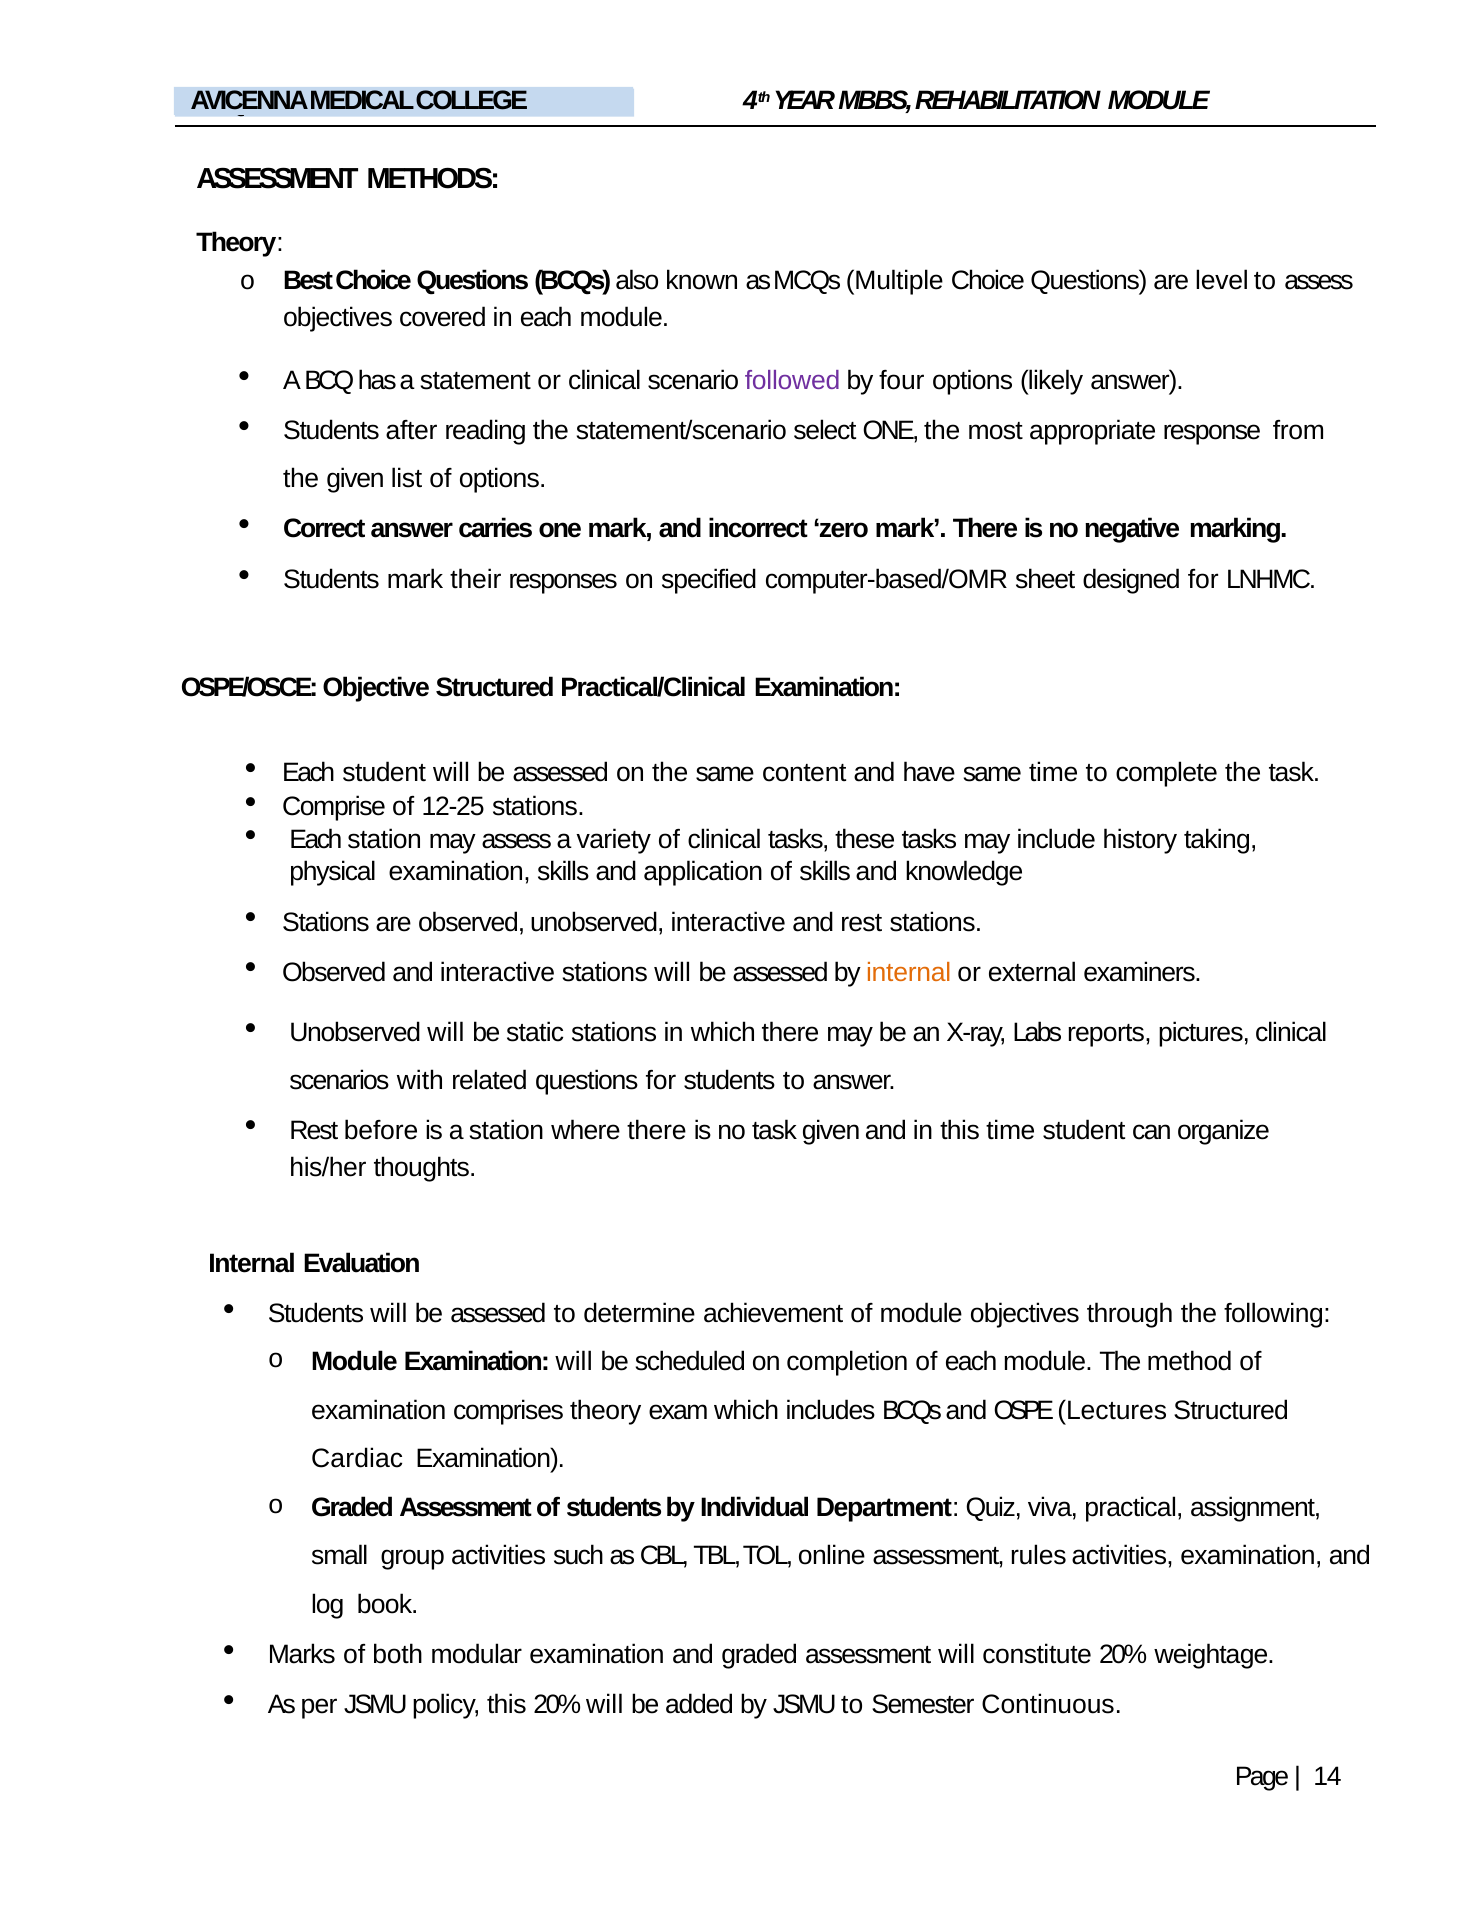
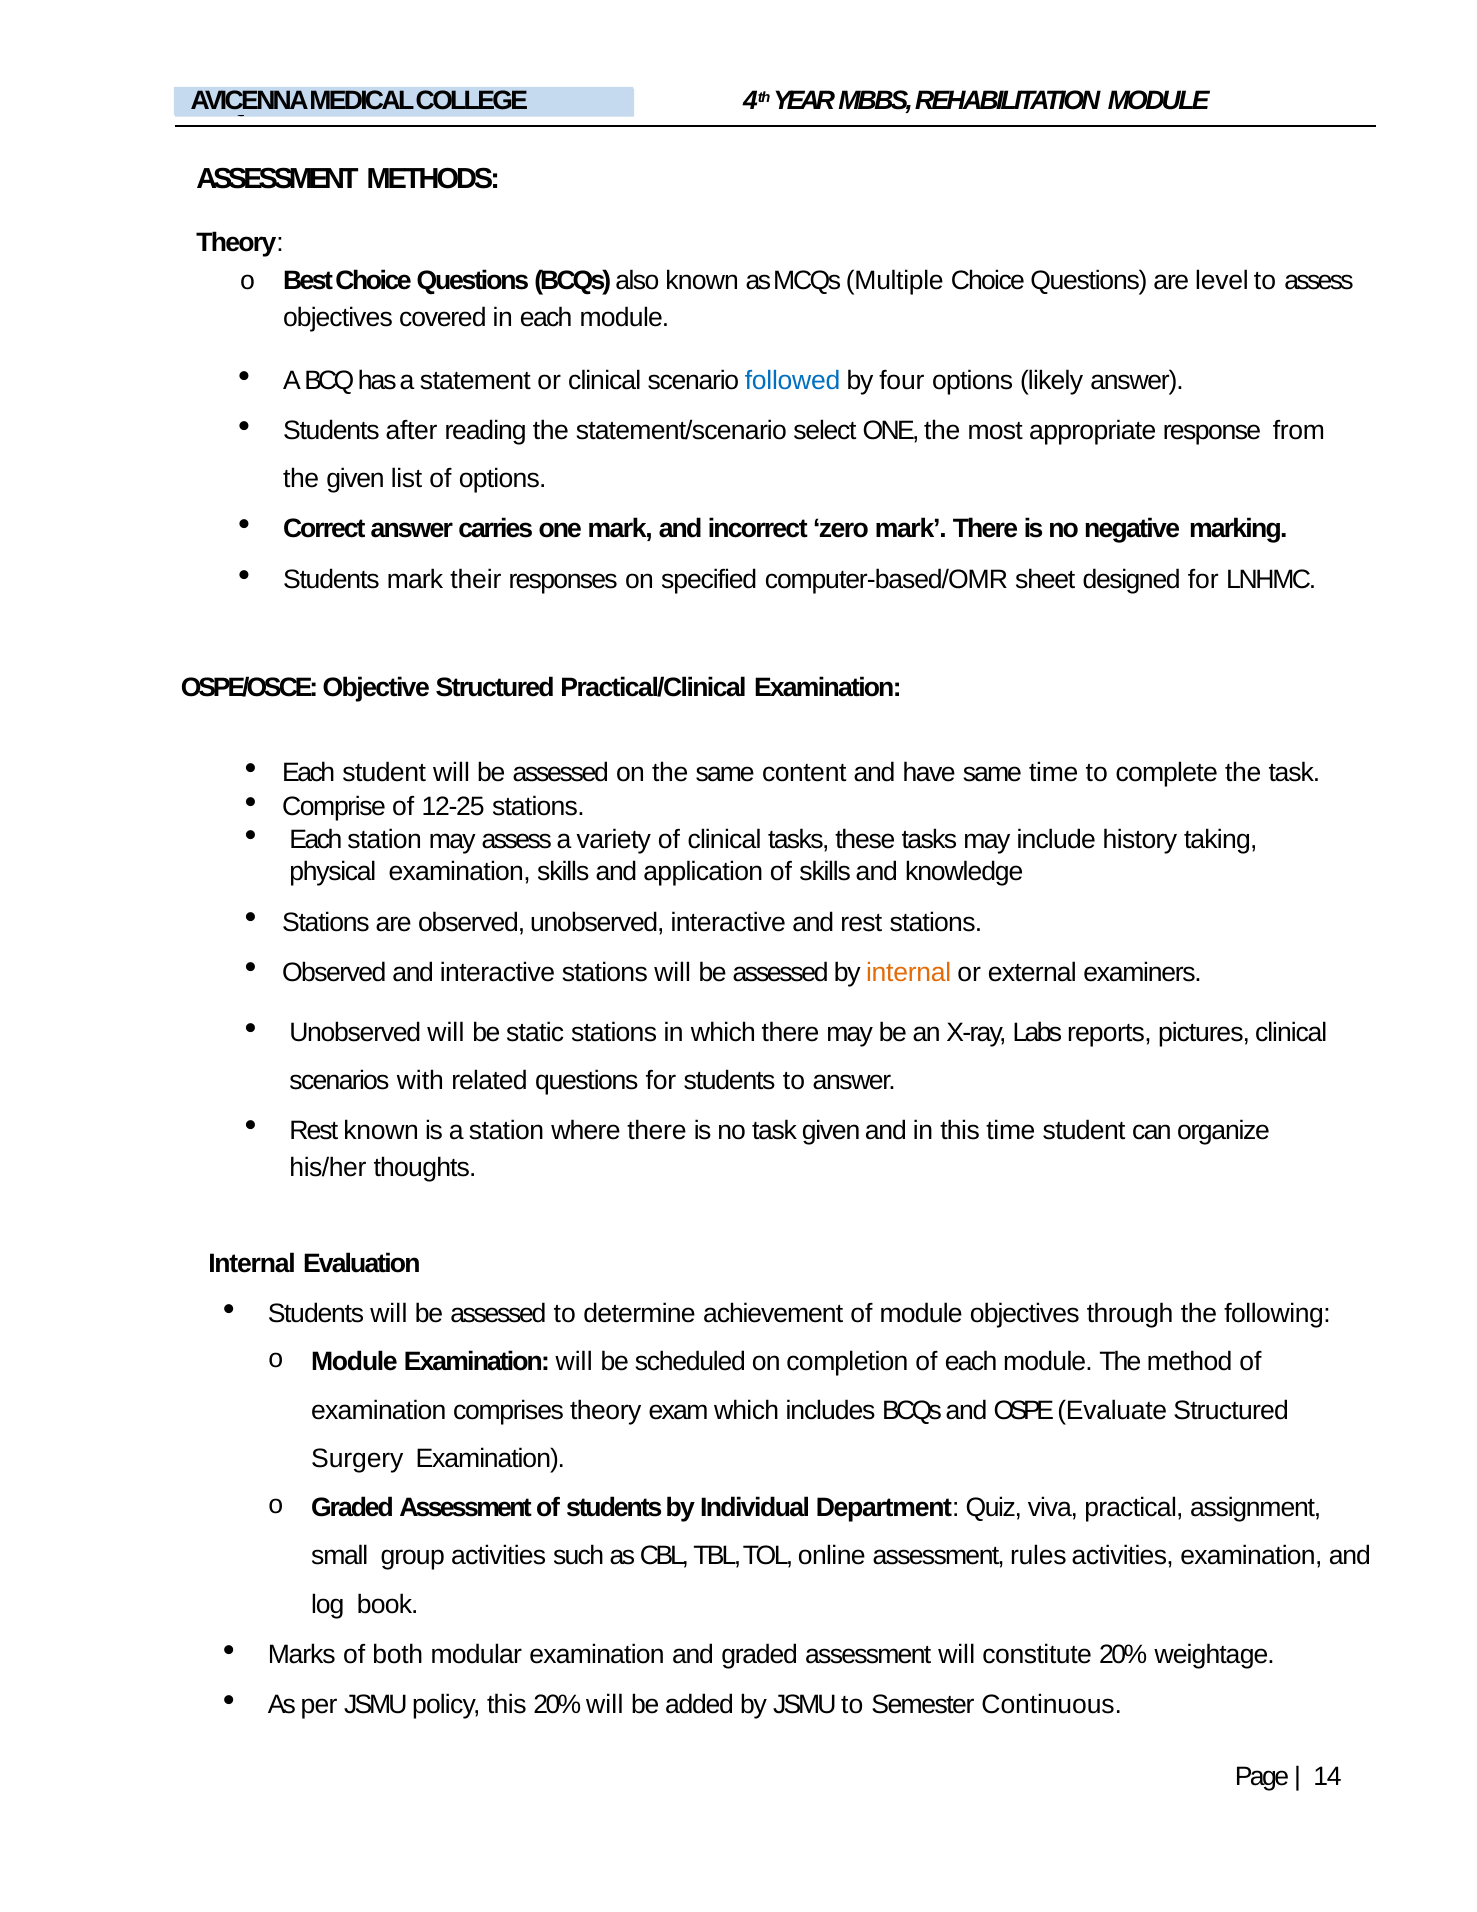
followed colour: purple -> blue (793, 381)
Rest before: before -> known (381, 1130)
Lectures: Lectures -> Evaluate (1112, 1410)
Cardiac: Cardiac -> Surgery (357, 1459)
